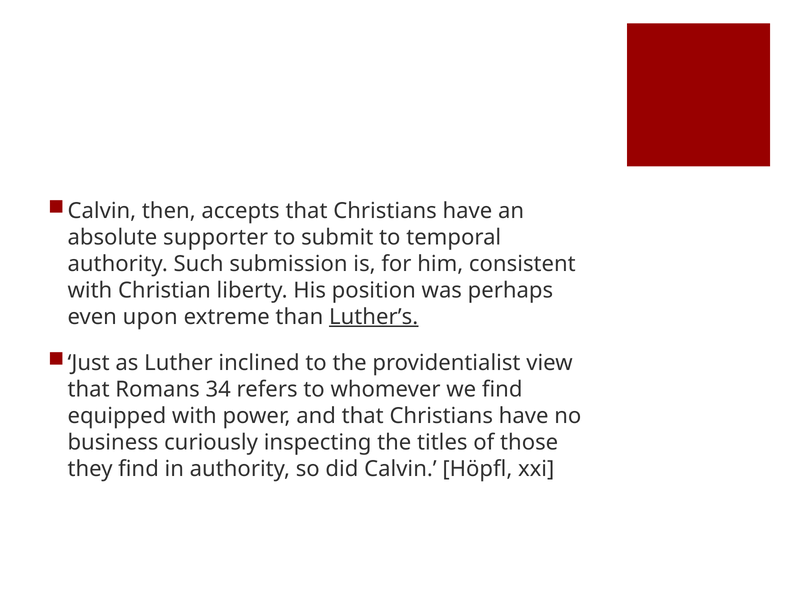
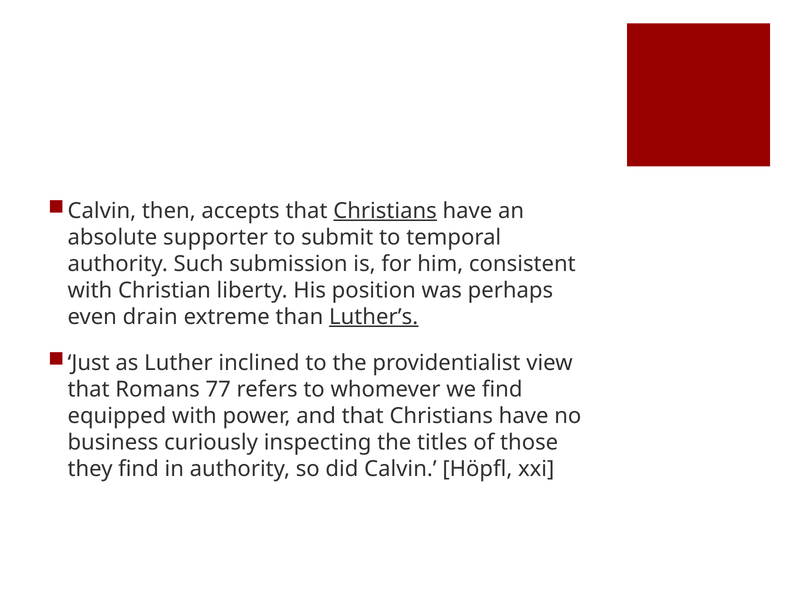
Christians underline: none -> present (385, 211)
upon: upon -> drain (150, 317)
34: 34 -> 77 (218, 390)
